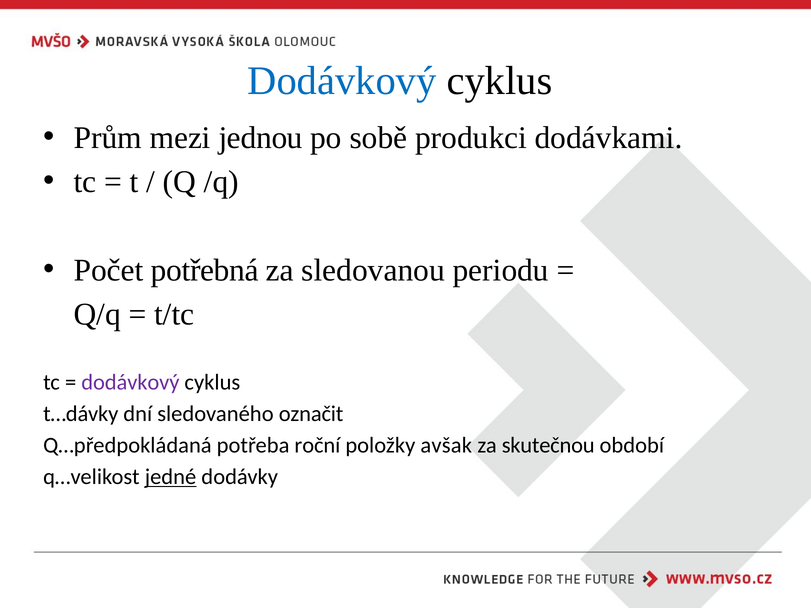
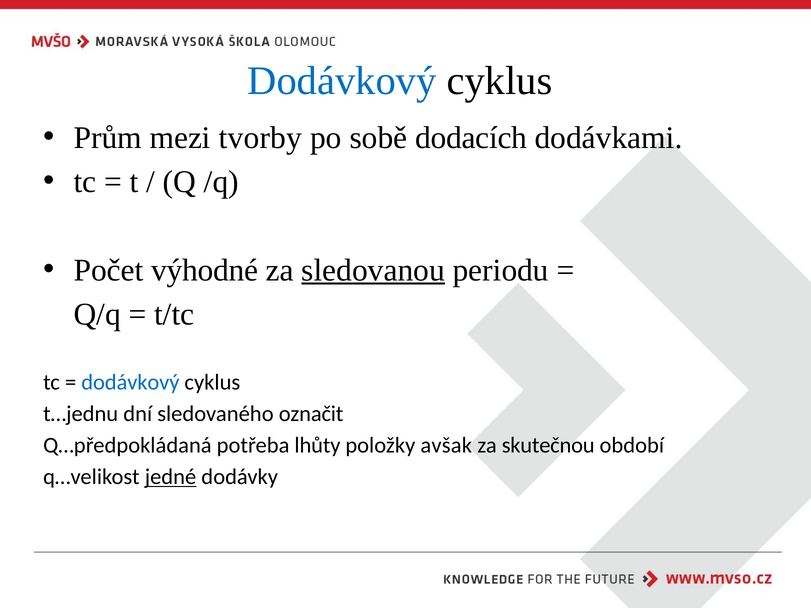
jednou: jednou -> tvorby (260, 138)
produkci: produkci -> dodacích (471, 138)
potřebná: potřebná -> výhodné (205, 270)
sledovanou underline: none -> present (373, 270)
dodávkový colour: purple -> blue (130, 382)
t…dávky: t…dávky -> t…jednu (81, 414)
roční: roční -> lhůty (317, 445)
